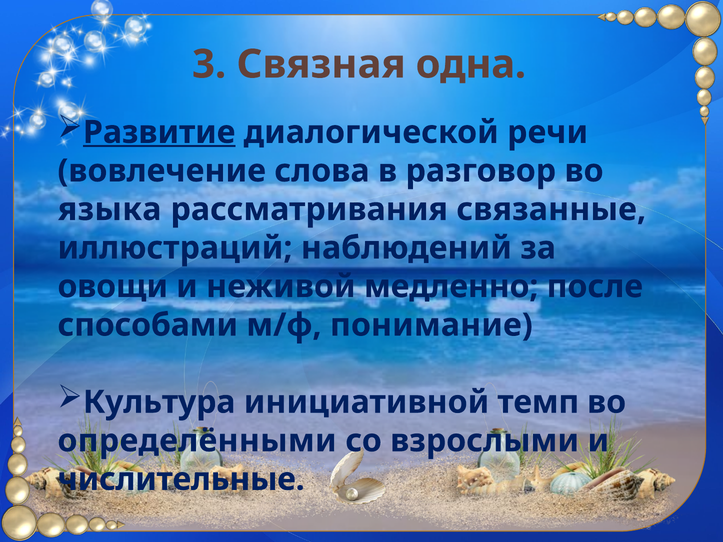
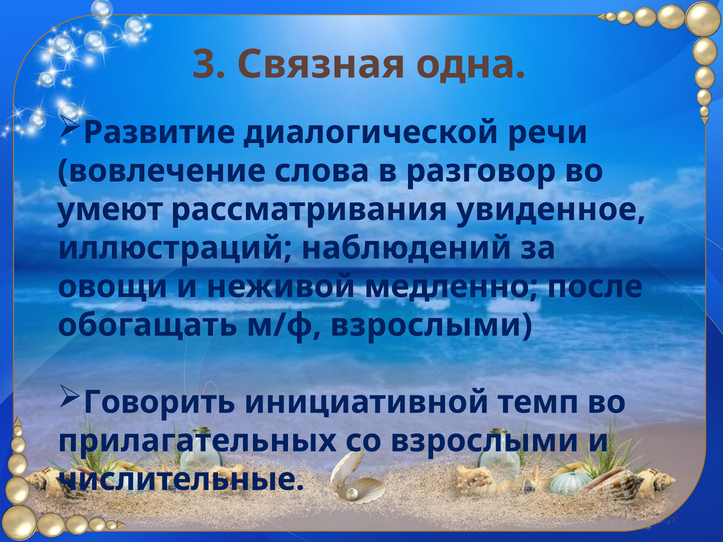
Развитие underline: present -> none (159, 132)
языка: языка -> умеют (110, 210)
связанные: связанные -> увиденное (551, 210)
способами: способами -> обогащать (148, 325)
м/ф понимание: понимание -> взрослыми (431, 325)
Культура: Культура -> Говорить (159, 402)
определёнными: определёнными -> прилагательных (197, 441)
